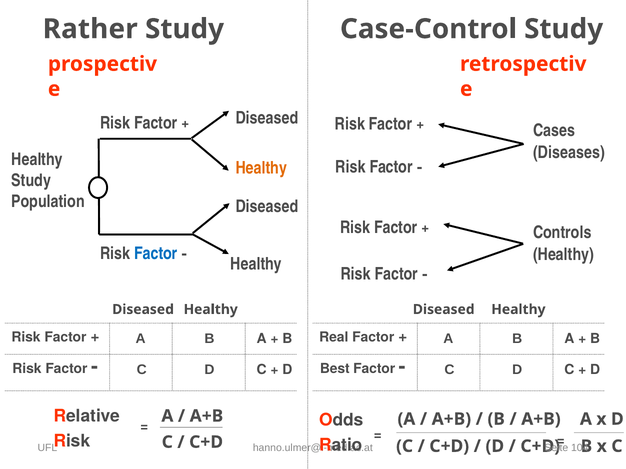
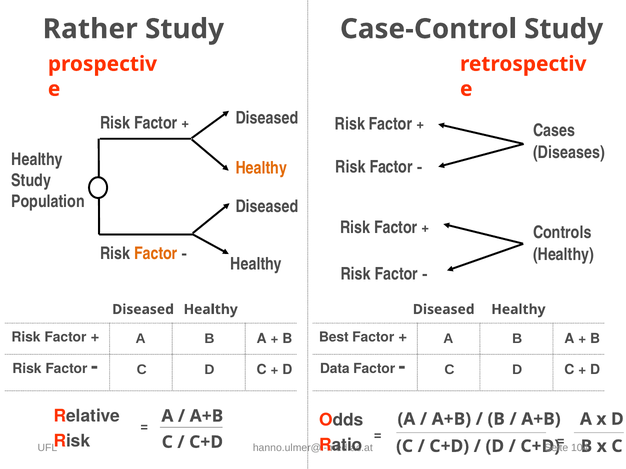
Factor colour: blue -> orange (156, 254)
Real: Real -> Best (334, 338)
Best: Best -> Data (335, 369)
